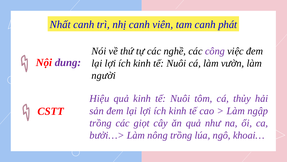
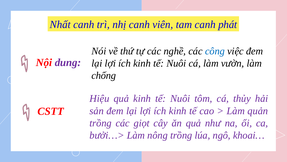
công colour: purple -> blue (215, 51)
người: người -> chống (104, 75)
ngập: ngập -> quản (258, 110)
